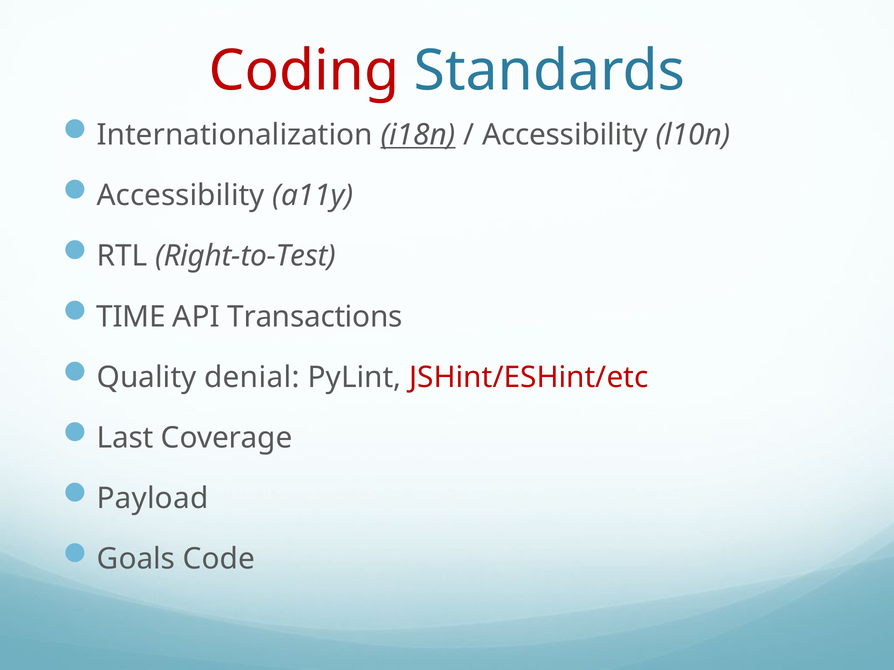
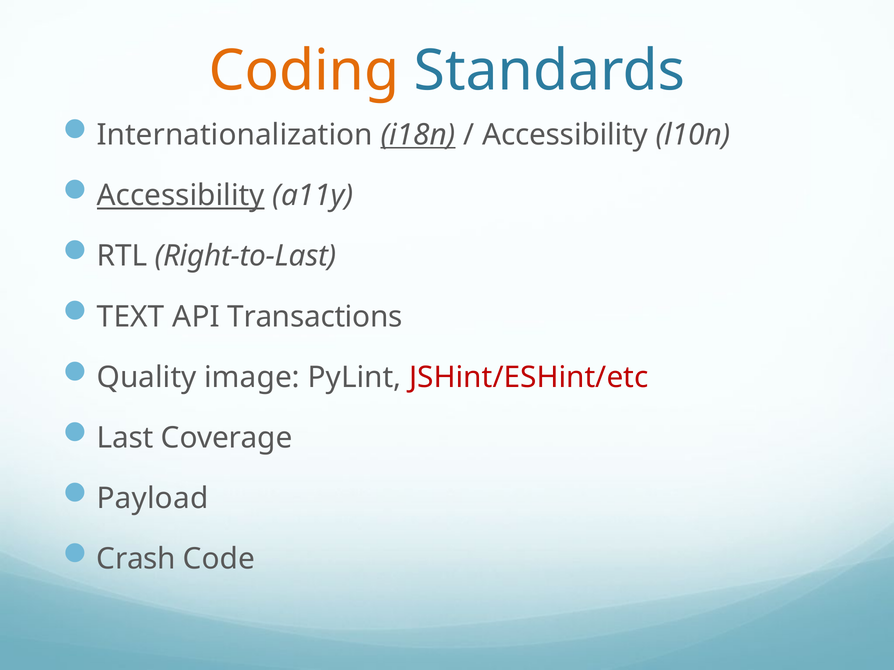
Coding colour: red -> orange (304, 71)
Accessibility underline: none -> present (181, 196)
Right-to-Test: Right-to-Test -> Right-to-Last (246, 256)
TIME: TIME -> TEXT (131, 317)
denial: denial -> image (252, 378)
Goals: Goals -> Crash (136, 559)
